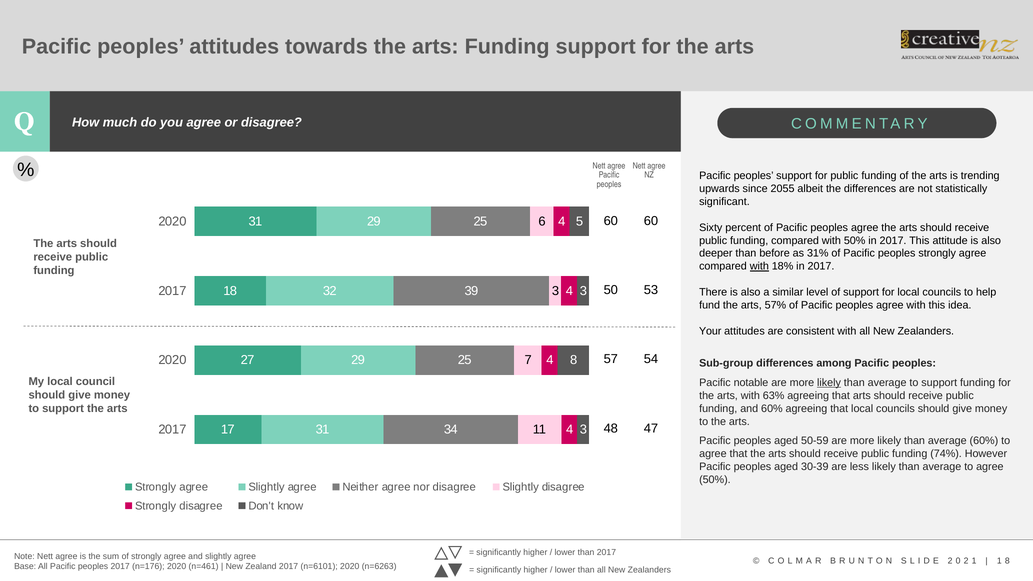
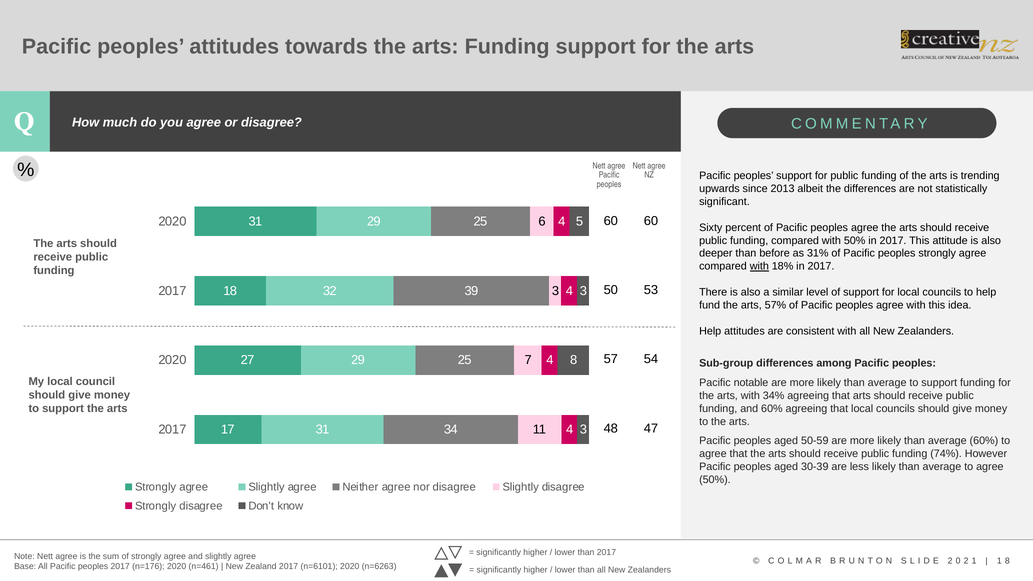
2055: 2055 -> 2013 (783, 189)
Your: Your -> Help (710, 331)
likely underline: present -> none (829, 383)
63%: 63% -> 34% (774, 396)
